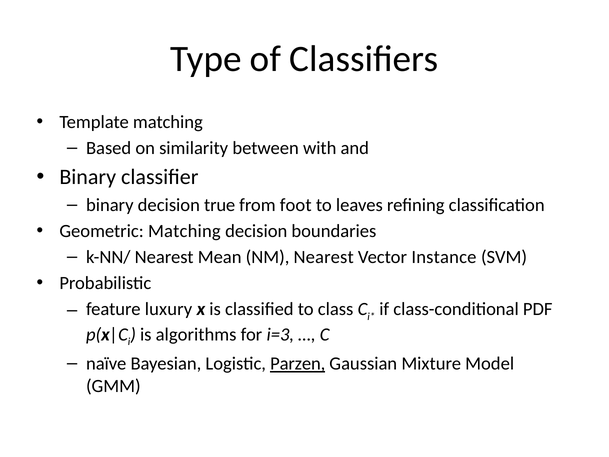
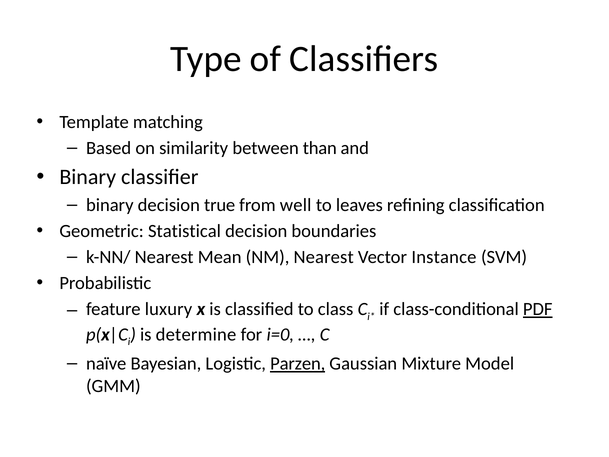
with: with -> than (320, 148)
foot: foot -> well (296, 205)
Geometric Matching: Matching -> Statistical (184, 231)
PDF underline: none -> present (538, 309)
algorithms: algorithms -> determine (196, 334)
i=3: i=3 -> i=0 (280, 334)
